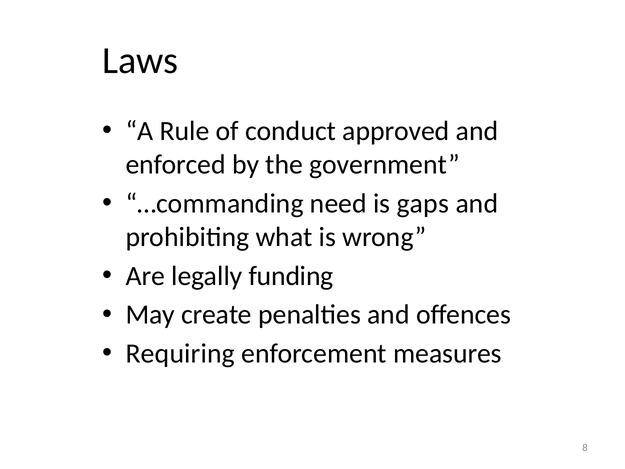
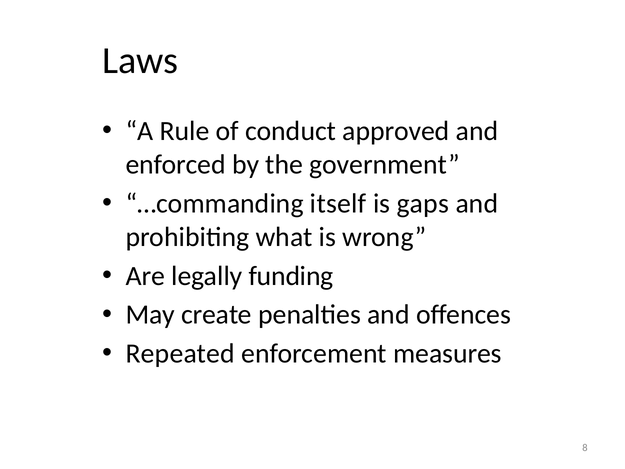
need: need -> itself (338, 203)
Requiring: Requiring -> Repeated (180, 354)
